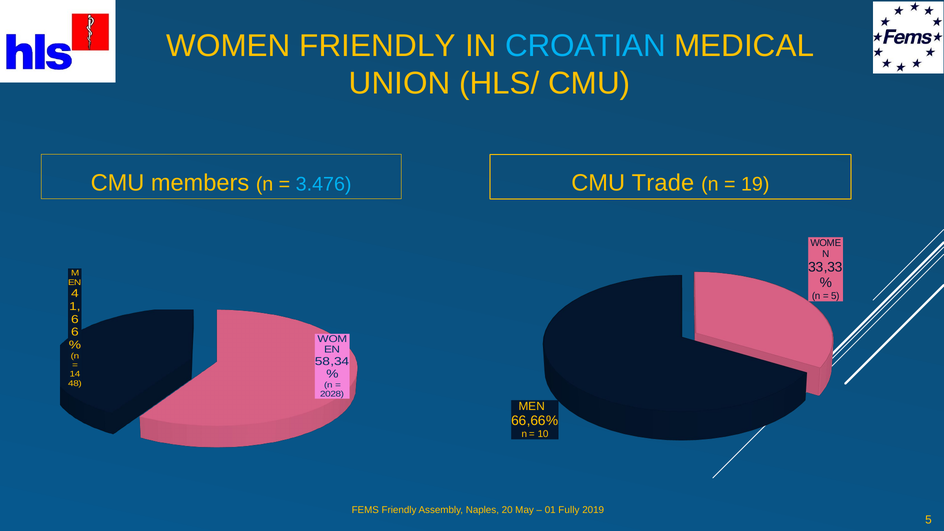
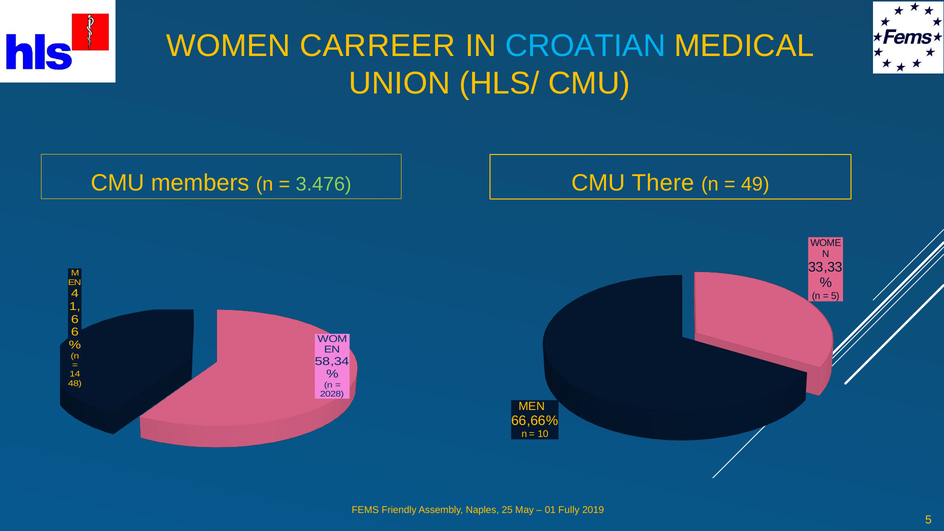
WOMEN FRIENDLY: FRIENDLY -> CARREER (377, 46)
3.476 colour: light blue -> light green (324, 184)
Trade: Trade -> There (663, 183)
19: 19 -> 49 (755, 184)
20: 20 -> 25 (507, 510)
